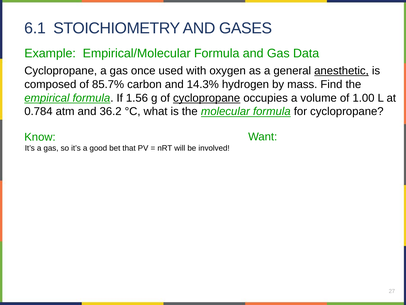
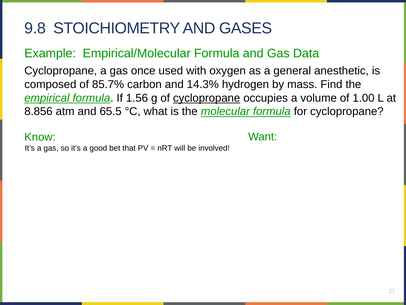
6.1: 6.1 -> 9.8 (35, 28)
anesthetic underline: present -> none (341, 71)
0.784: 0.784 -> 8.856 (38, 111)
36.2: 36.2 -> 65.5 (111, 111)
